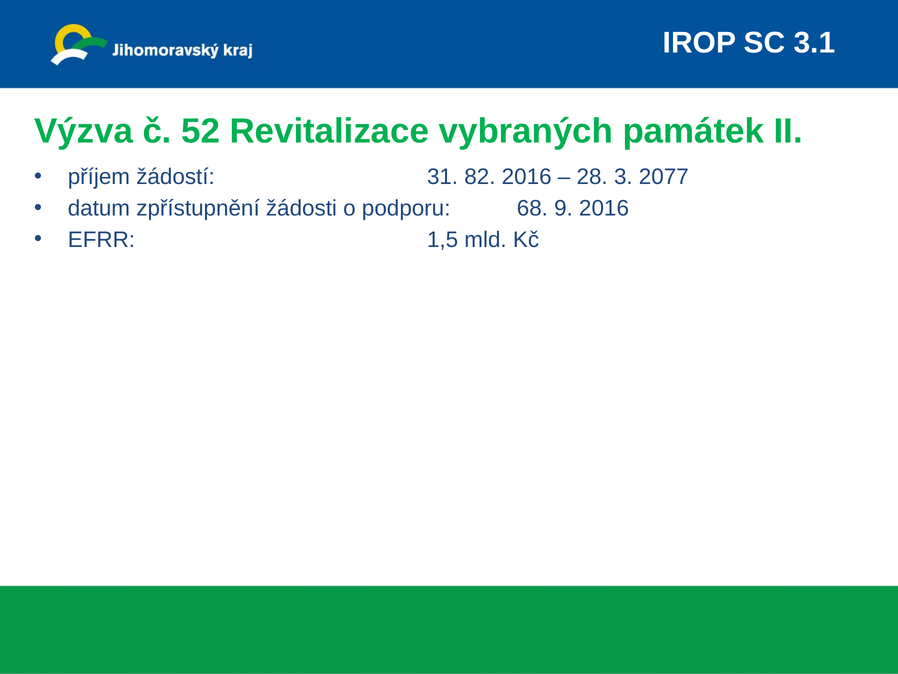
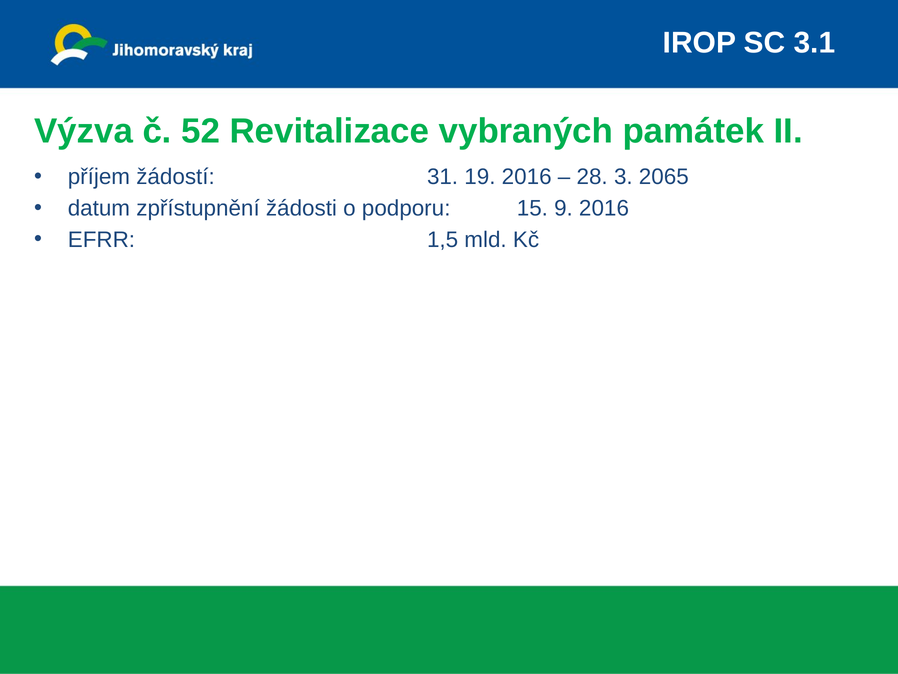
82: 82 -> 19 (480, 177)
2077: 2077 -> 2065 (664, 177)
68: 68 -> 15 (532, 208)
